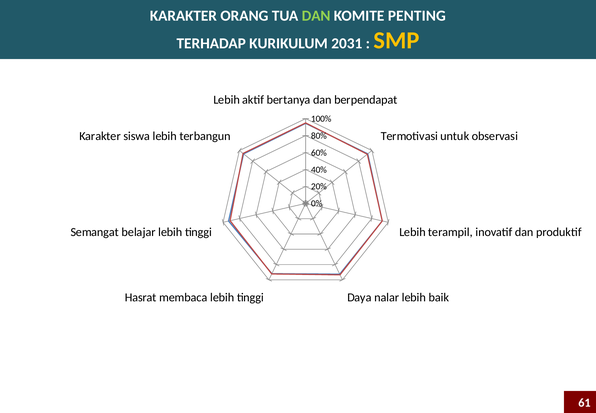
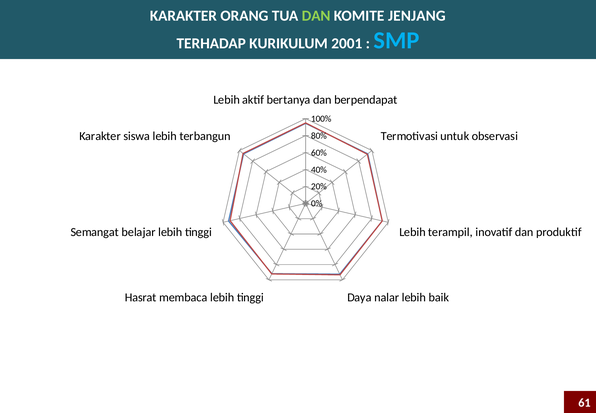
PENTING: PENTING -> JENJANG (417, 16)
2031: 2031 -> 2001 (347, 43)
SMP colour: yellow -> light blue (396, 40)
